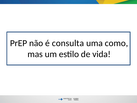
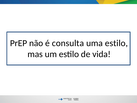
uma como: como -> estilo (116, 43)
